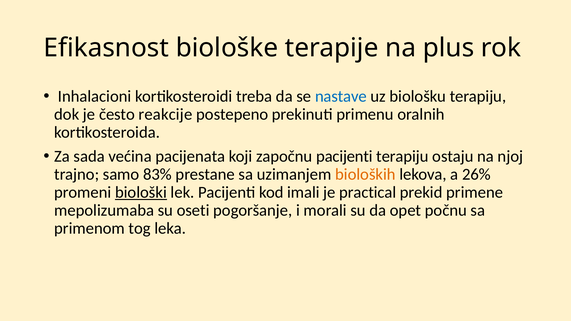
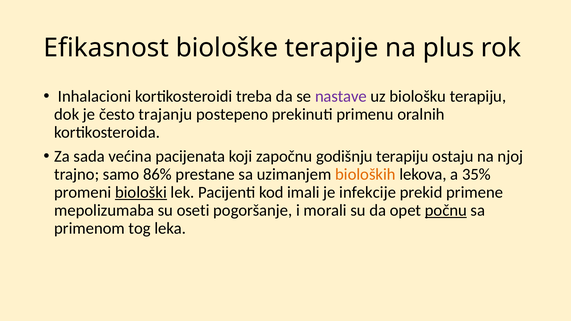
nastave colour: blue -> purple (341, 97)
reakcije: reakcije -> trajanju (165, 115)
započnu pacijenti: pacijenti -> godišnju (344, 156)
83%: 83% -> 86% (157, 174)
26%: 26% -> 35% (476, 174)
practical: practical -> infekcije (368, 192)
počnu underline: none -> present (446, 210)
